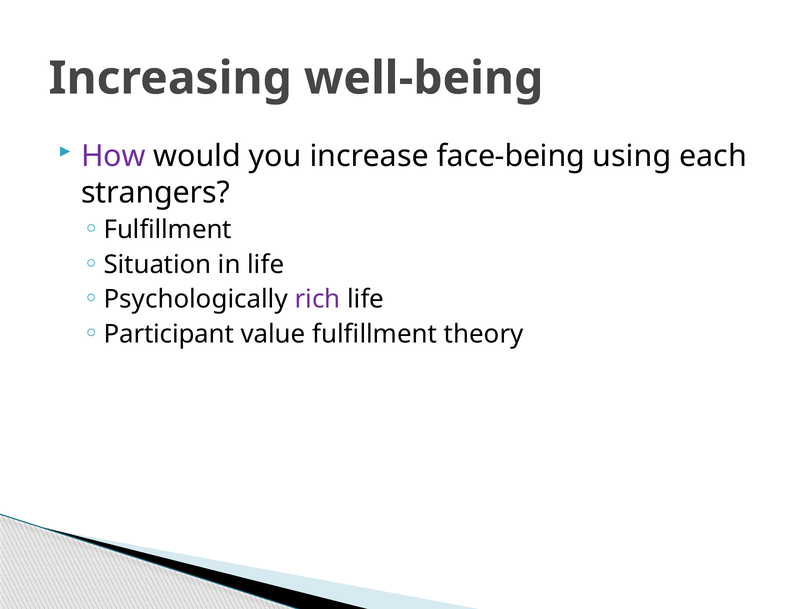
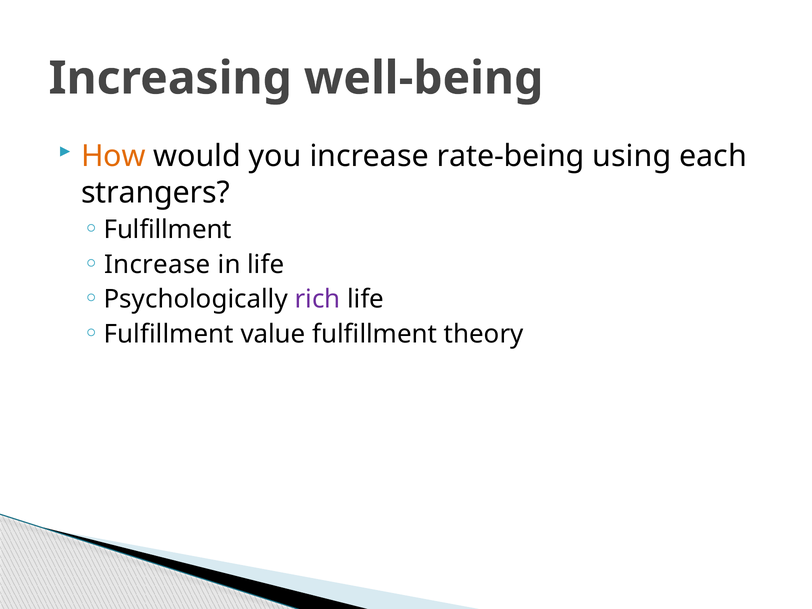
How colour: purple -> orange (113, 156)
face-being: face-being -> rate-being (511, 156)
Situation: Situation -> Increase (157, 264)
Participant: Participant -> Fulfillment (169, 334)
